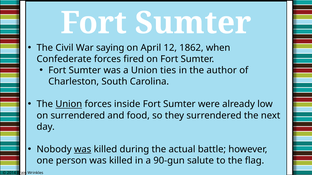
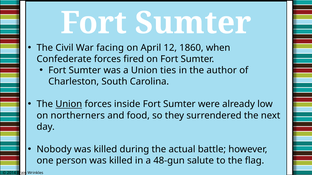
saying: saying -> facing (110, 48)
1862: 1862 -> 1860 (191, 48)
on surrendered: surrendered -> northerners (78, 116)
was underline: present -> none (83, 150)
90-gun: 90-gun -> 48-gun (169, 161)
